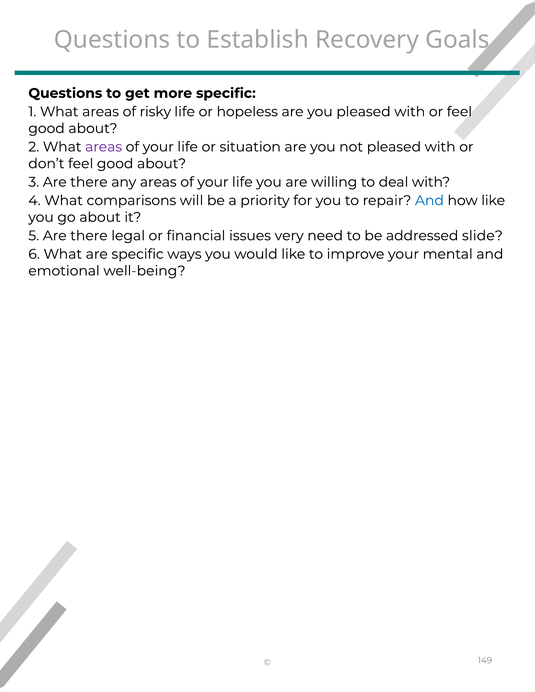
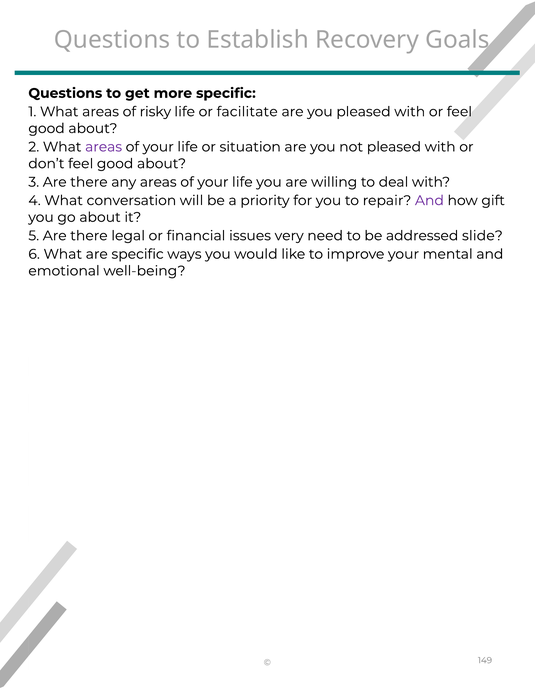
hopeless: hopeless -> facilitate (247, 112)
comparisons: comparisons -> conversation (131, 201)
And colour: blue -> purple (429, 201)
how like: like -> gift (493, 201)
